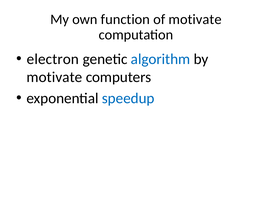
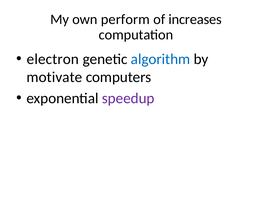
function: function -> perform (125, 19)
of motivate: motivate -> increases (195, 19)
speedup colour: blue -> purple (128, 98)
